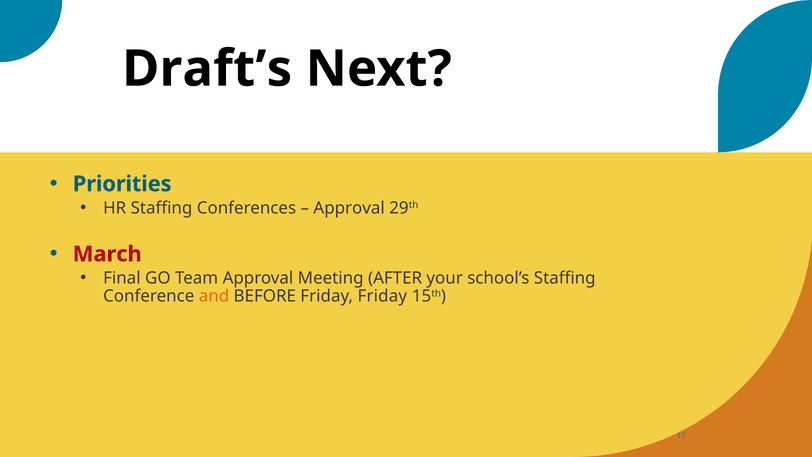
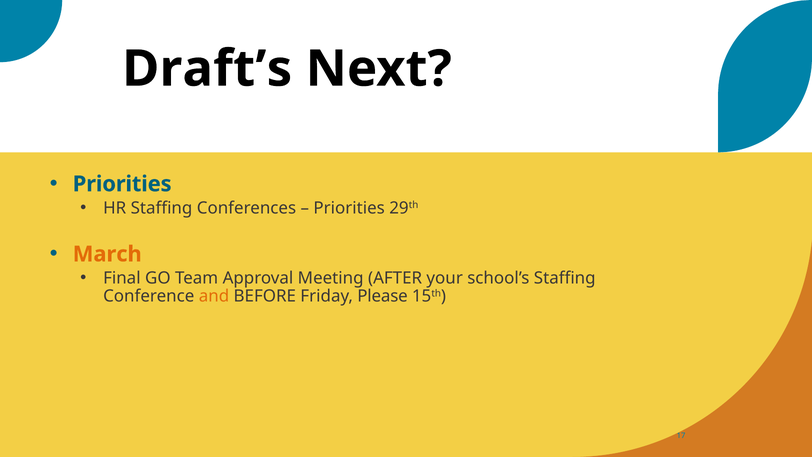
Approval: Approval -> Priorities (349, 208)
March colour: red -> orange (107, 254)
Friday Friday: Friday -> Please (383, 296)
